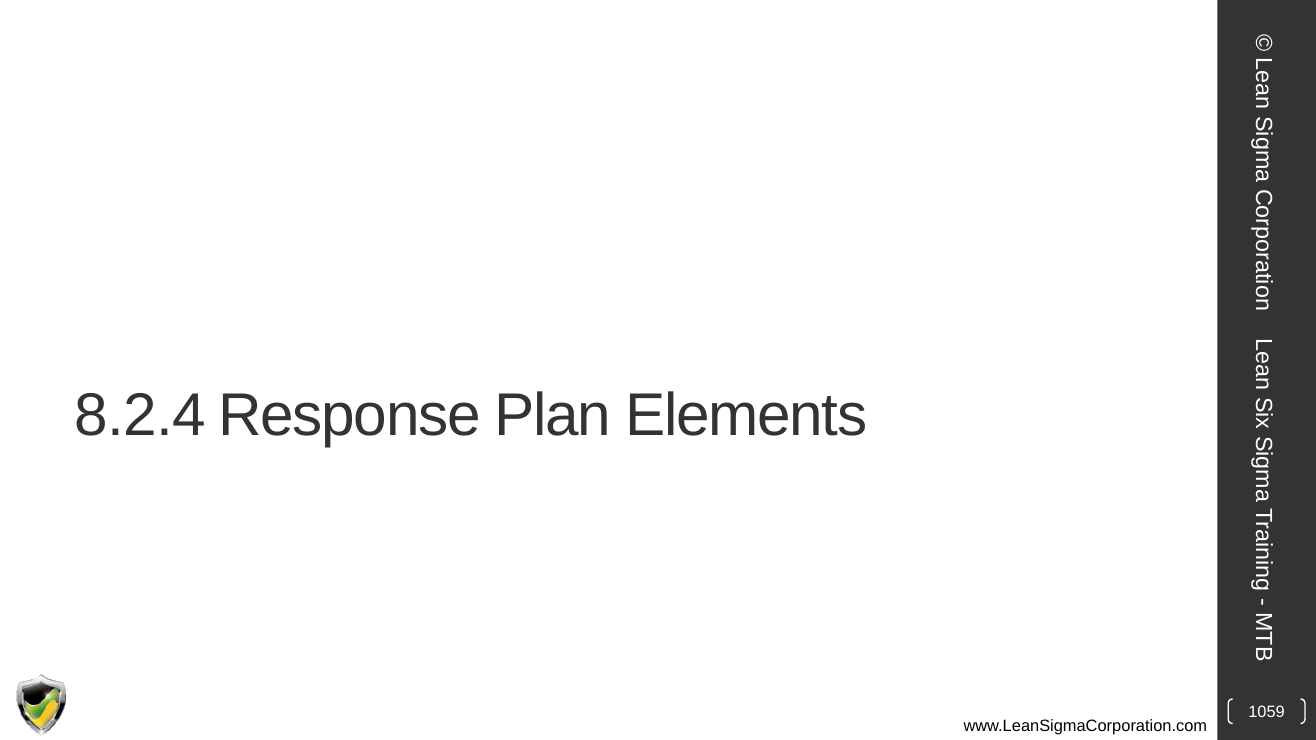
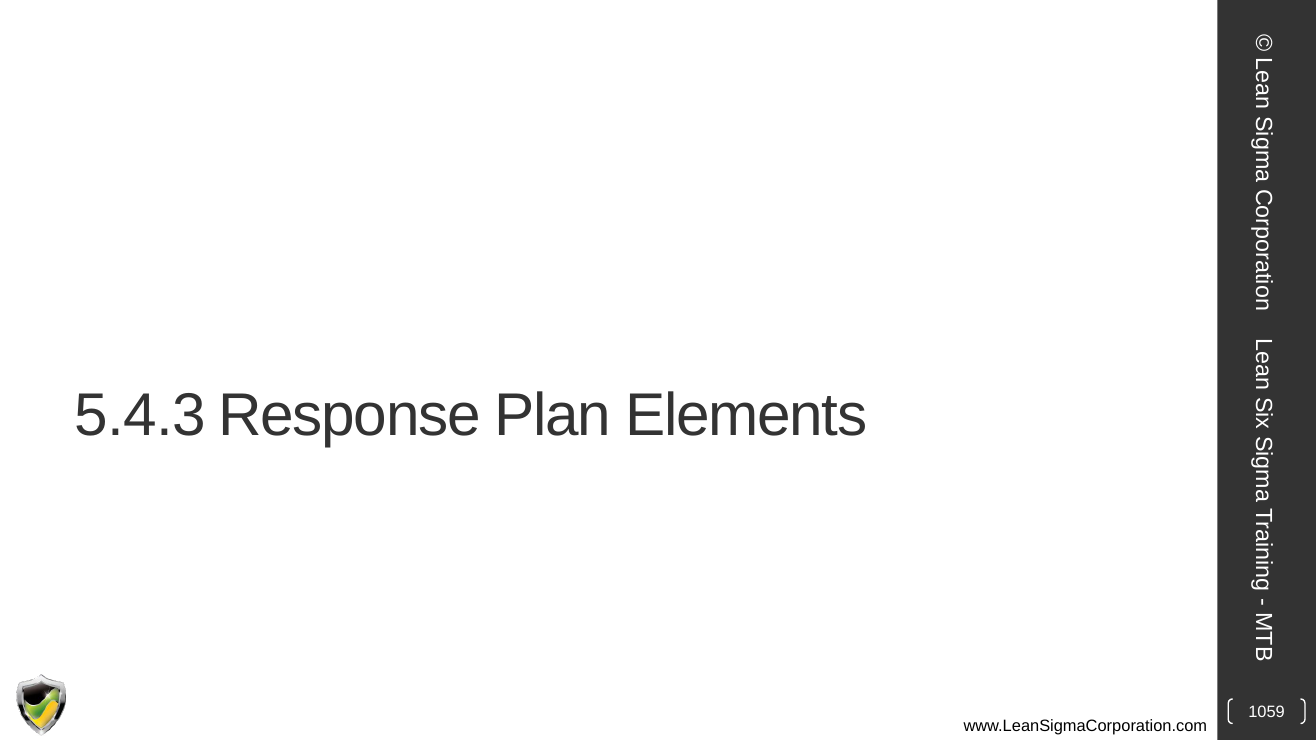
8.2.4: 8.2.4 -> 5.4.3 (140, 416)
